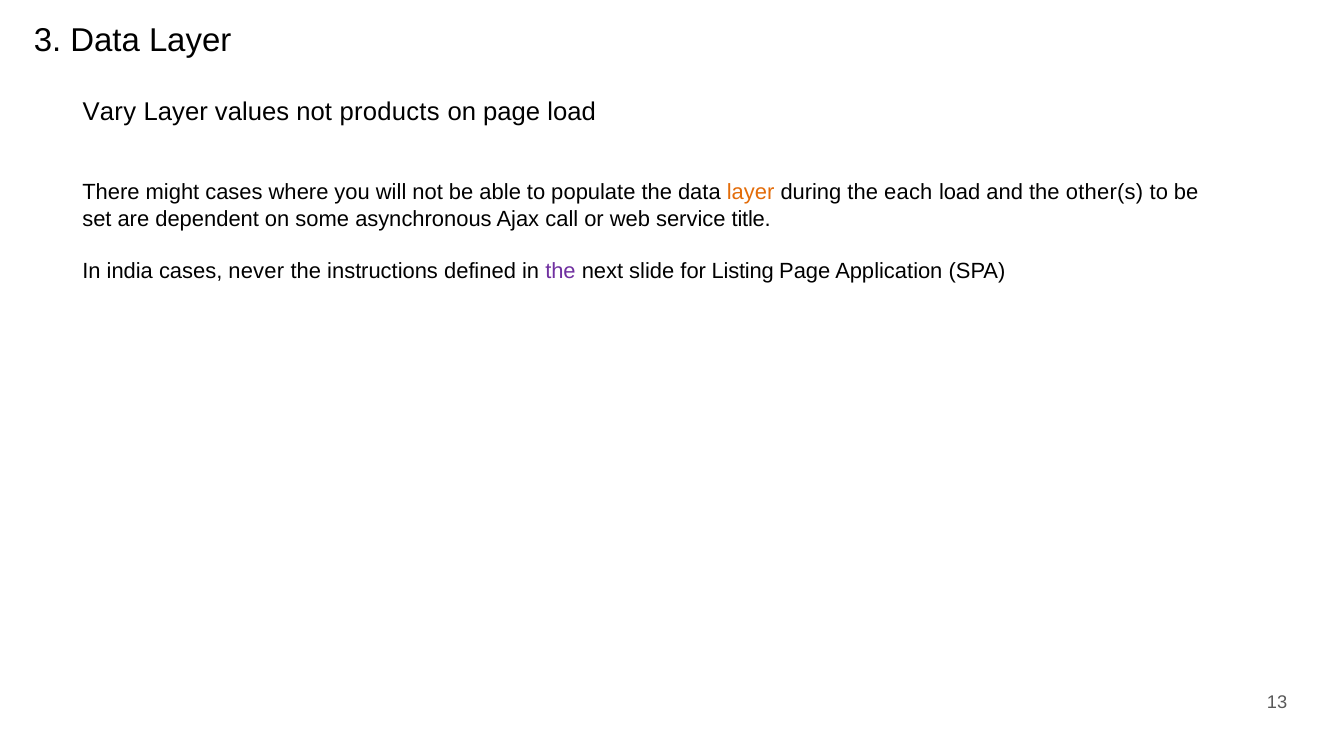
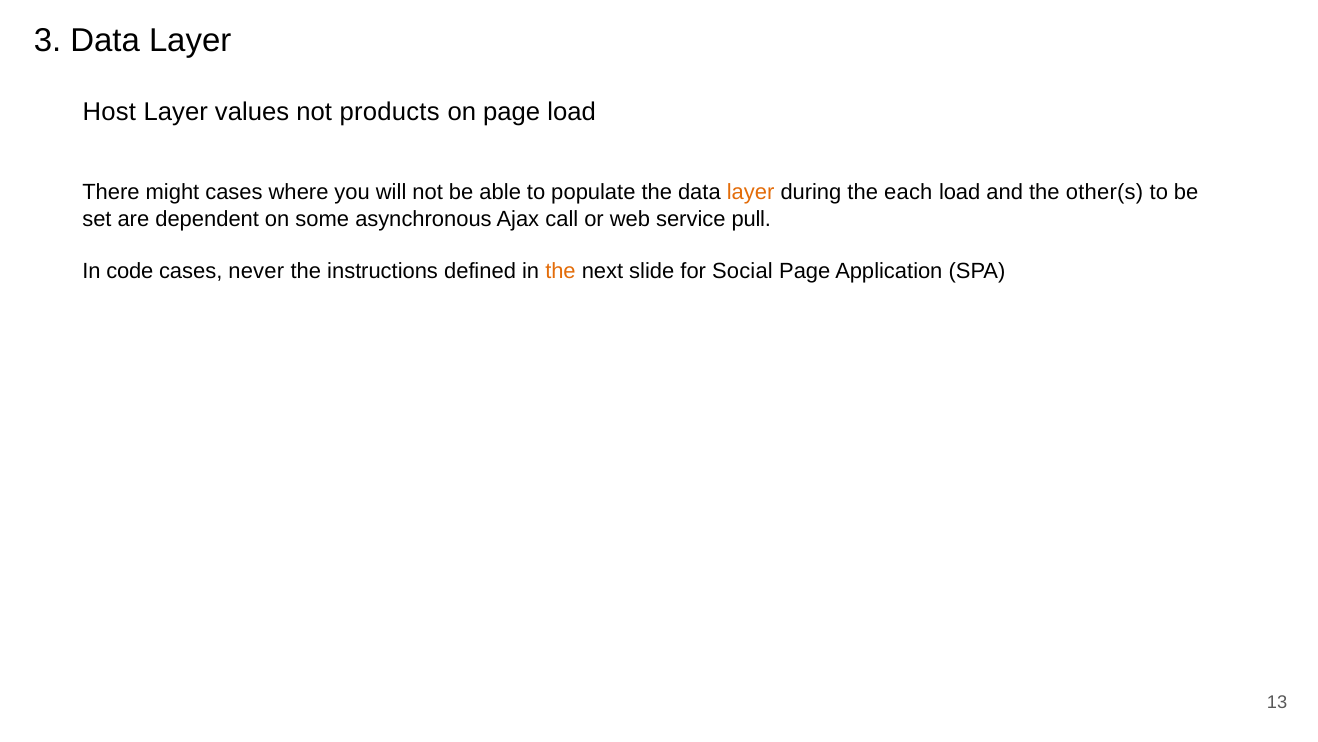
Vary: Vary -> Host (109, 112)
title: title -> pull (751, 219)
india: india -> code (130, 272)
the colour: purple -> orange (560, 272)
Listing: Listing -> Social (742, 272)
